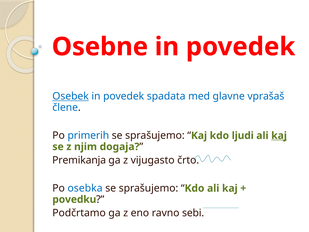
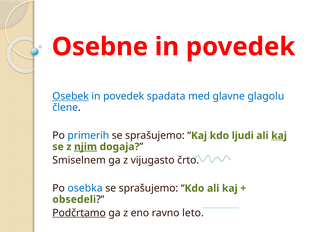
vprašaš: vprašaš -> glagolu (266, 96)
njim underline: none -> present (86, 147)
Premikanja: Premikanja -> Smiselnem (79, 160)
povedku: povedku -> obsedeli (74, 199)
Podčrtamo underline: none -> present (79, 213)
sebi: sebi -> leto (193, 213)
